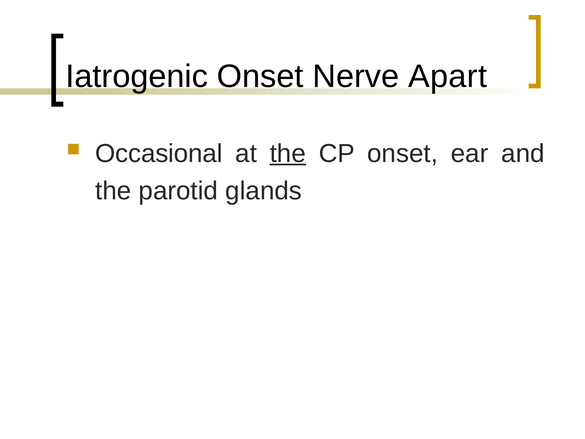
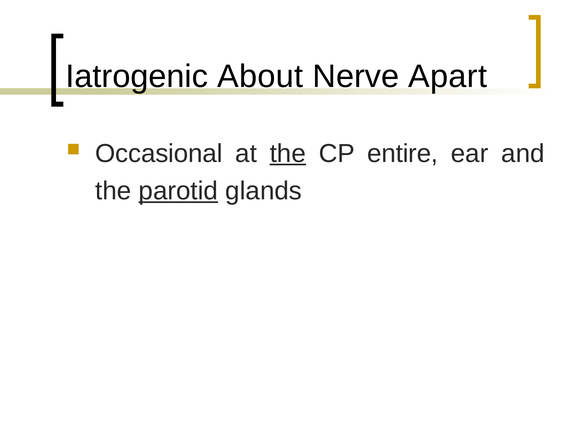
Iatrogenic Onset: Onset -> About (260, 76)
CP onset: onset -> entire (403, 153)
parotid underline: none -> present (178, 191)
